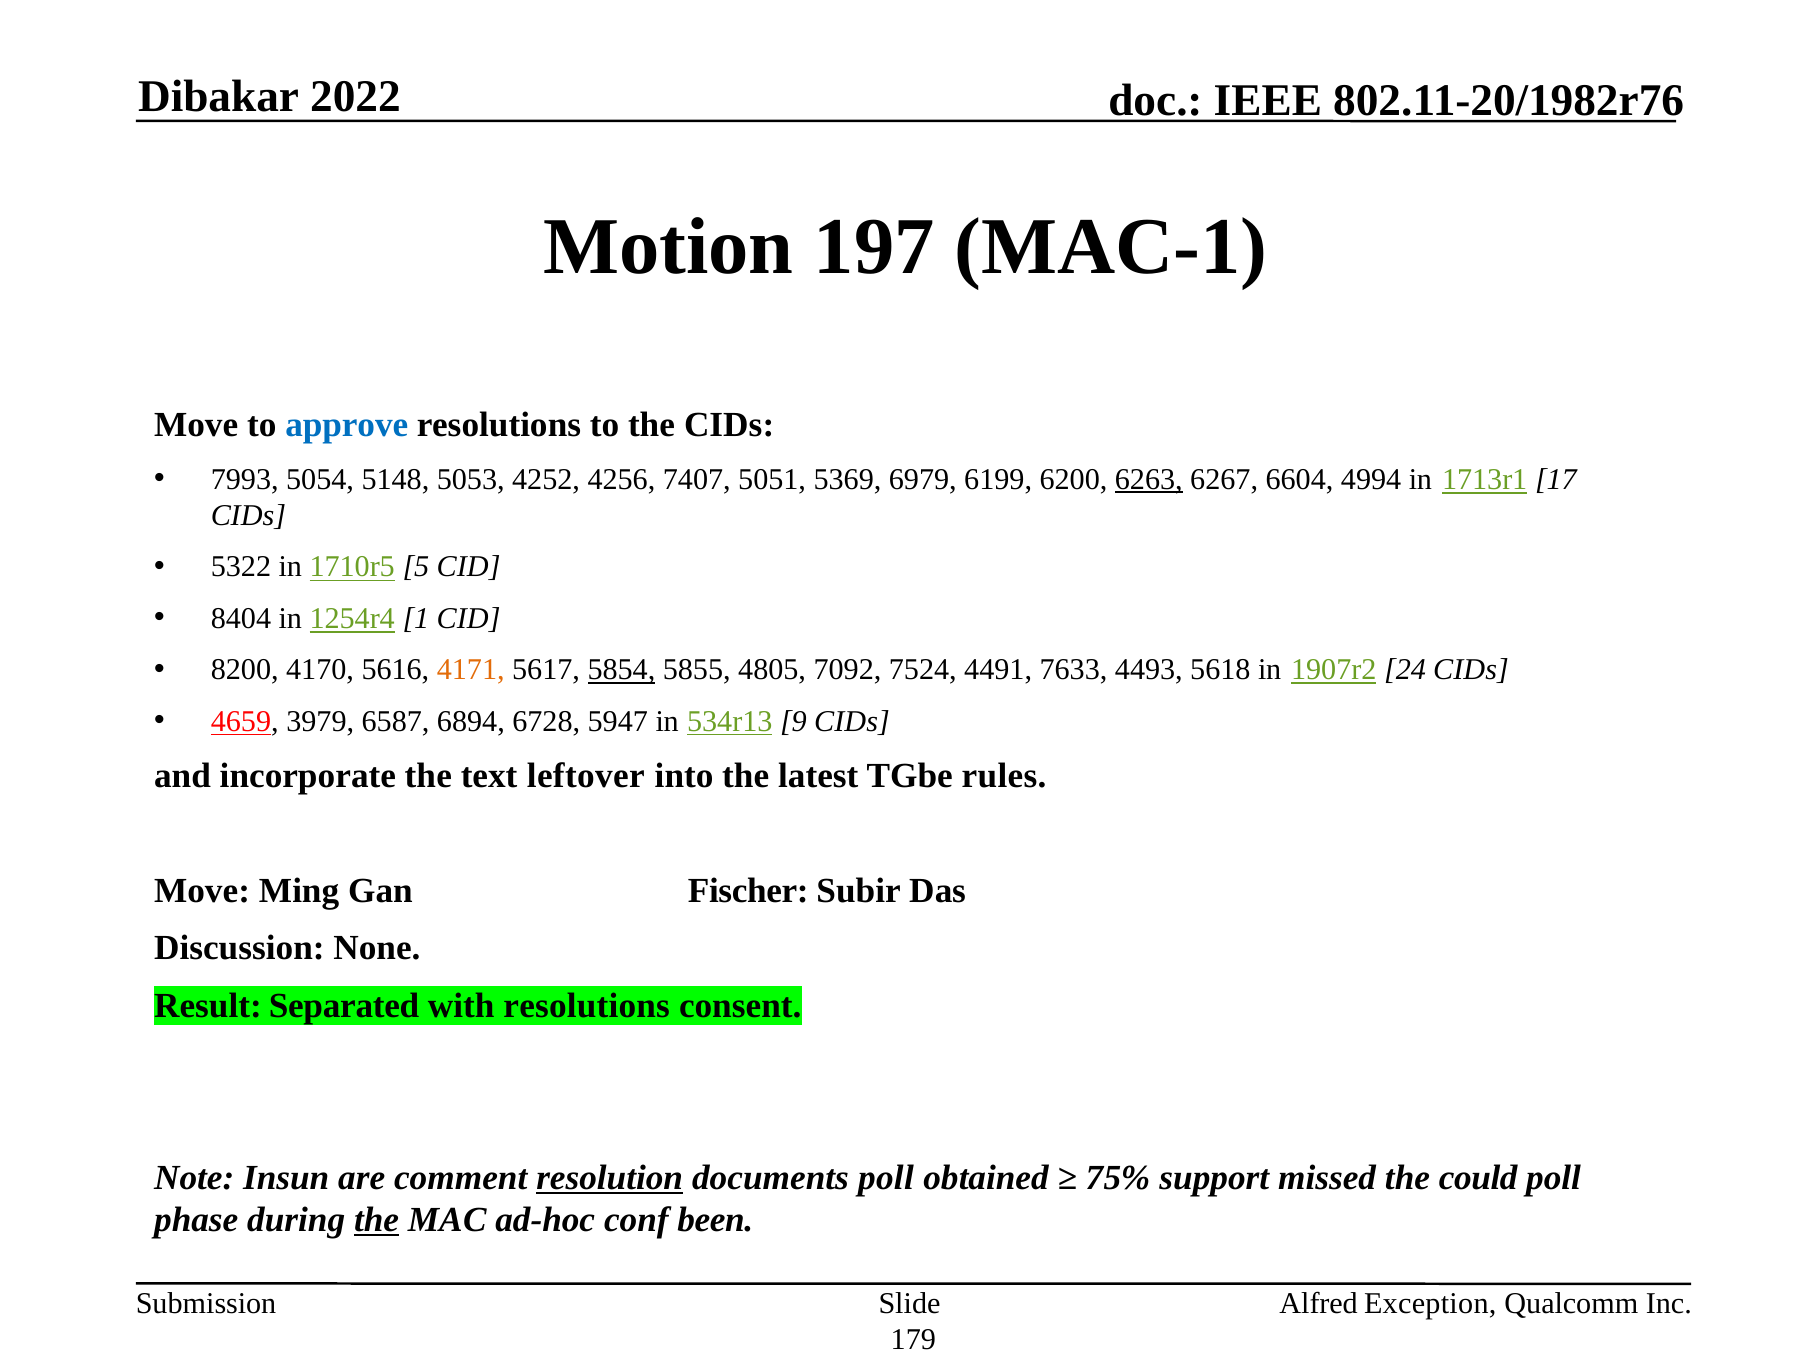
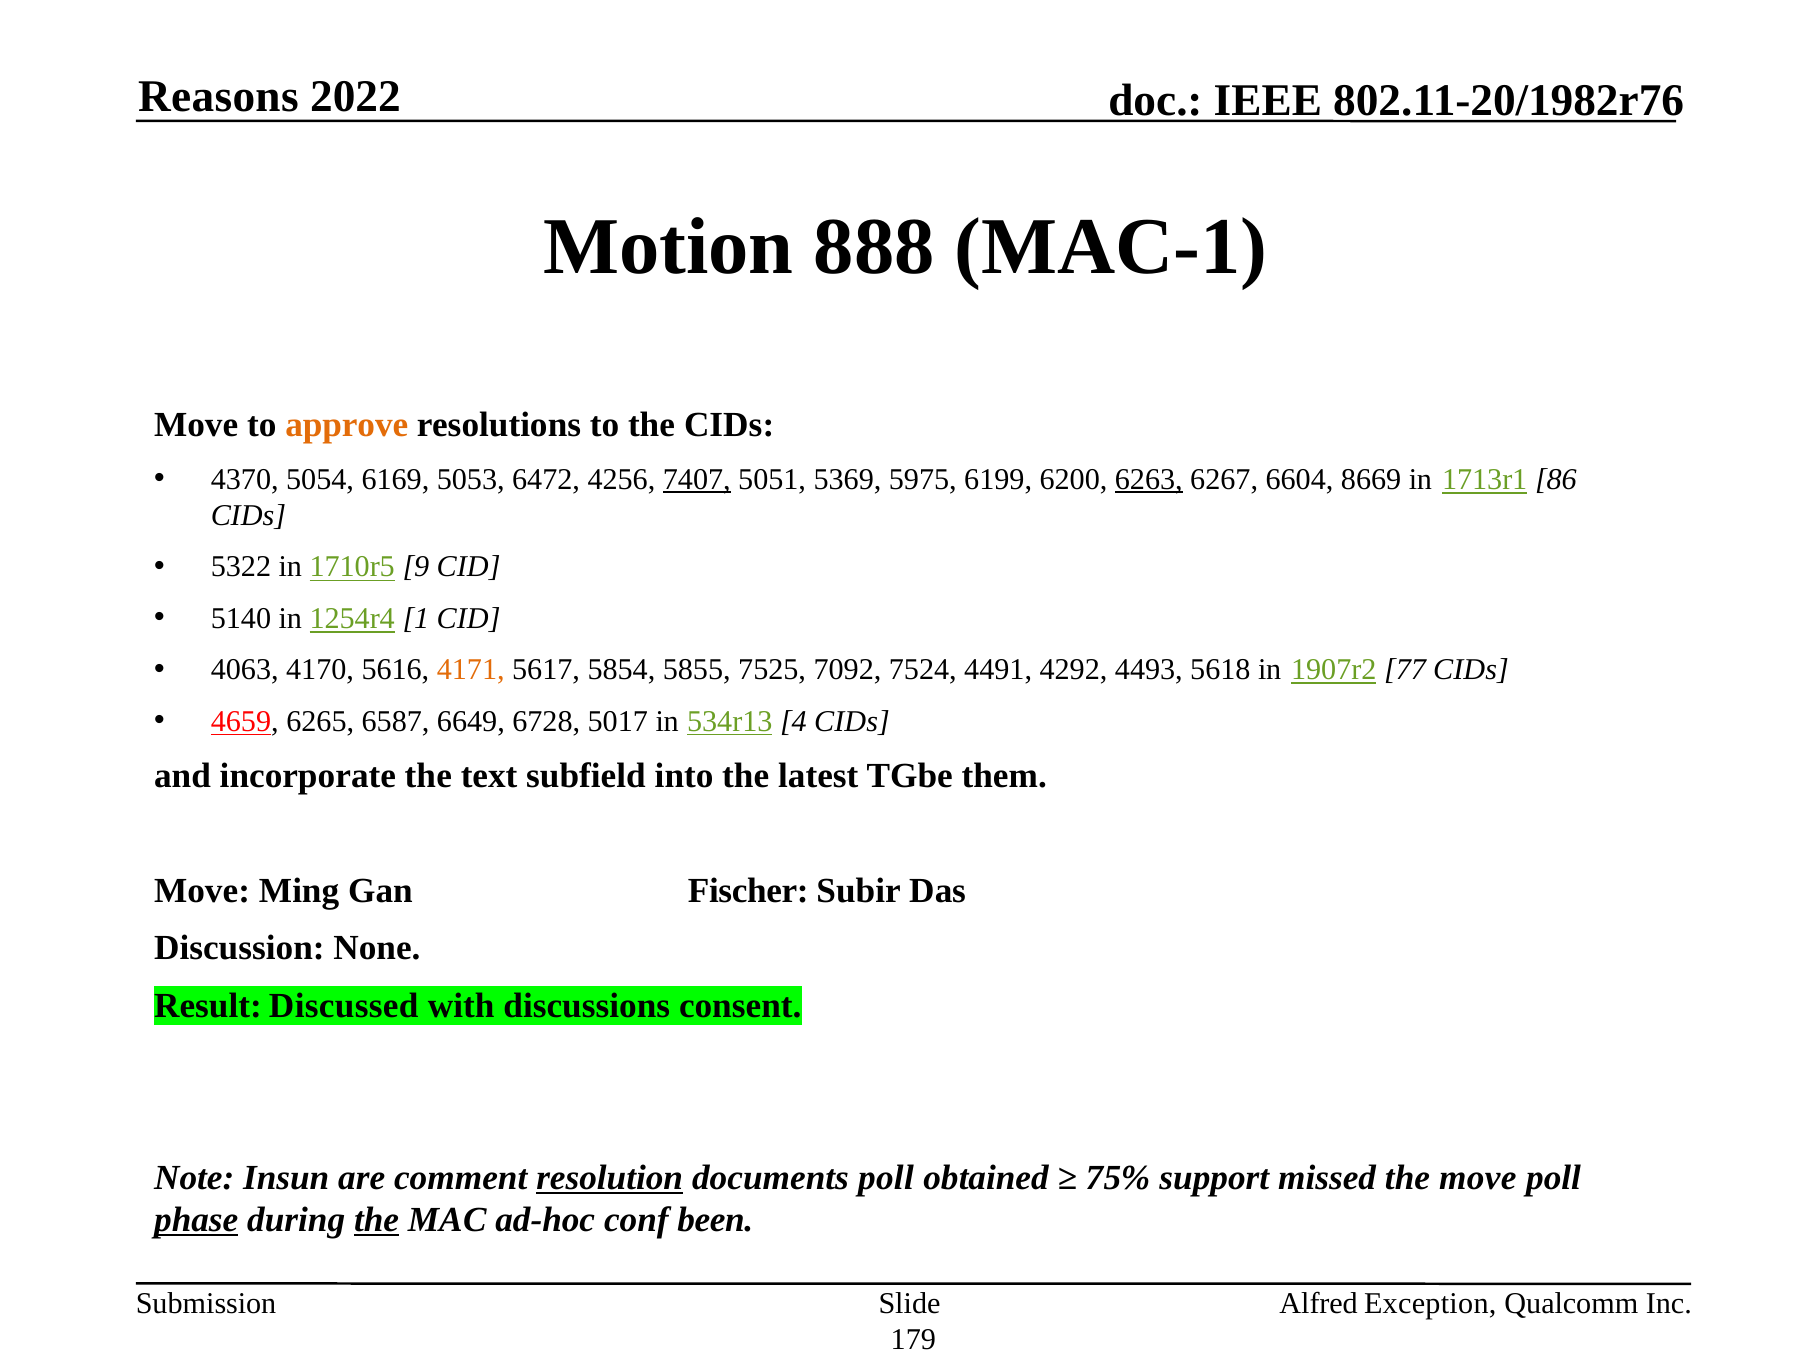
Dibakar: Dibakar -> Reasons (218, 96)
197: 197 -> 888 (874, 247)
approve colour: blue -> orange (347, 425)
7993: 7993 -> 4370 (245, 479)
5148: 5148 -> 6169 (395, 479)
4252: 4252 -> 6472 (546, 479)
7407 underline: none -> present (697, 479)
6979: 6979 -> 5975 (923, 479)
4994: 4994 -> 8669 (1371, 479)
17: 17 -> 86 (1556, 479)
5: 5 -> 9 (416, 567)
8404: 8404 -> 5140 (241, 618)
8200: 8200 -> 4063 (245, 670)
5854 underline: present -> none (621, 670)
4805: 4805 -> 7525 (772, 670)
7633: 7633 -> 4292 (1073, 670)
24: 24 -> 77 (1405, 670)
3979: 3979 -> 6265 (320, 721)
6894: 6894 -> 6649 (471, 721)
5947: 5947 -> 5017 (618, 721)
9: 9 -> 4 (793, 721)
leftover: leftover -> subfield (586, 776)
rules: rules -> them (1004, 776)
Separated: Separated -> Discussed (344, 1006)
with resolutions: resolutions -> discussions (587, 1006)
the could: could -> move (1478, 1178)
phase underline: none -> present (196, 1220)
